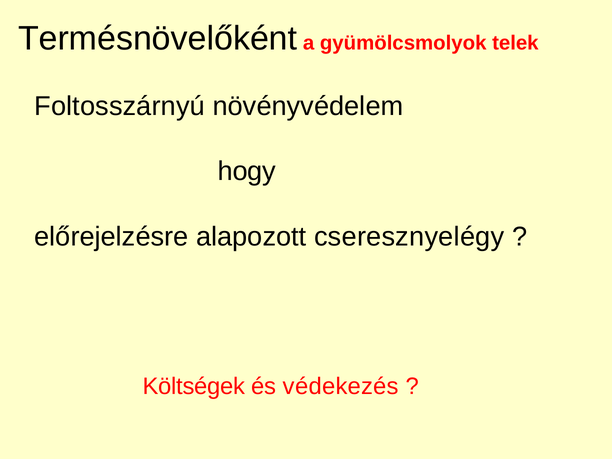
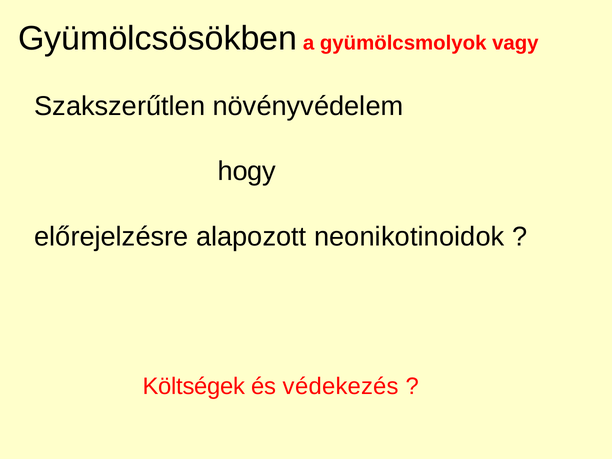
Termésnövelőként: Termésnövelőként -> Gyümölcsösökben (158, 38)
telek: telek -> vagy (515, 43)
Foltosszárnyú: Foltosszárnyú -> Szakszerűtlen (120, 106)
cseresznyelégy: cseresznyelégy -> neonikotinoidok (409, 237)
